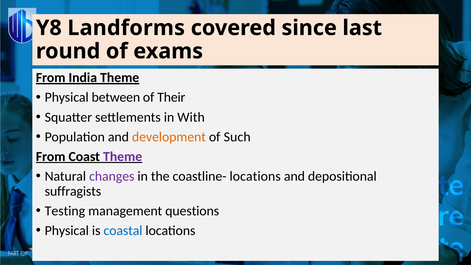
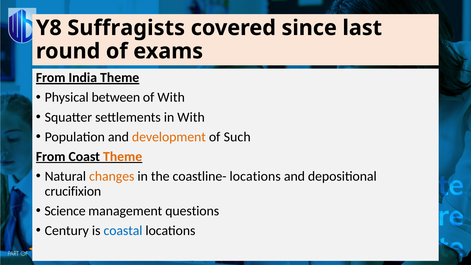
Landforms: Landforms -> Suffragists (126, 28)
of Their: Their -> With (171, 97)
Theme colour: purple -> orange (123, 157)
changes colour: purple -> orange (112, 176)
suffragists: suffragists -> crucifixion (73, 191)
Testing: Testing -> Science (65, 211)
Physical: Physical -> Century (67, 231)
